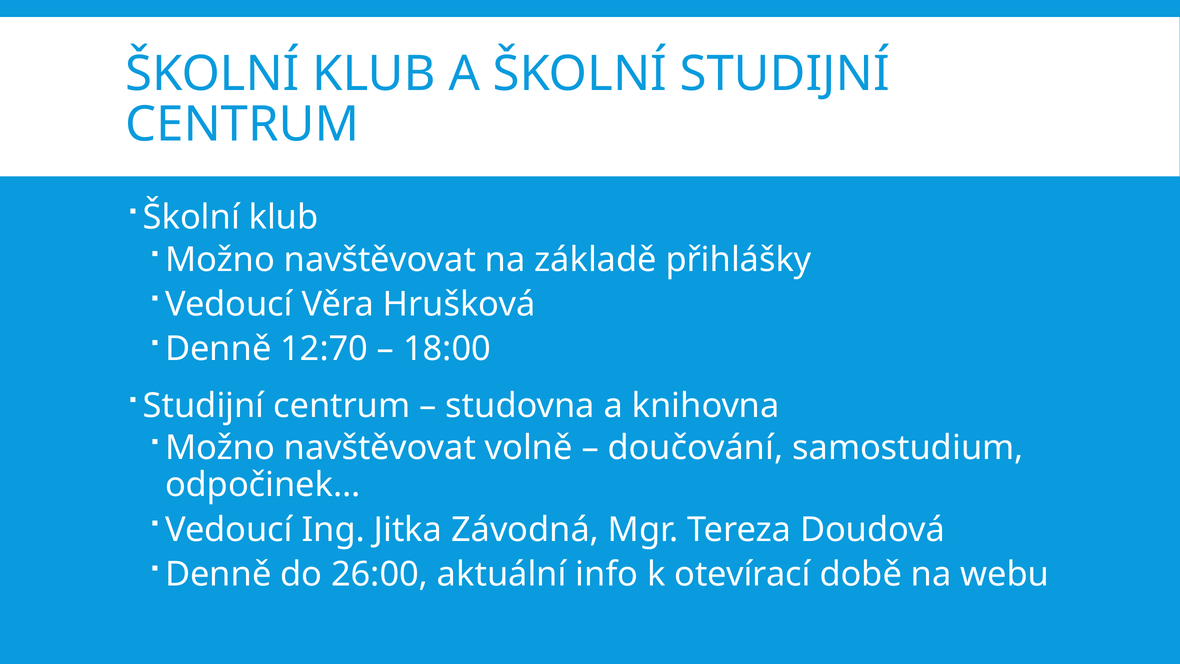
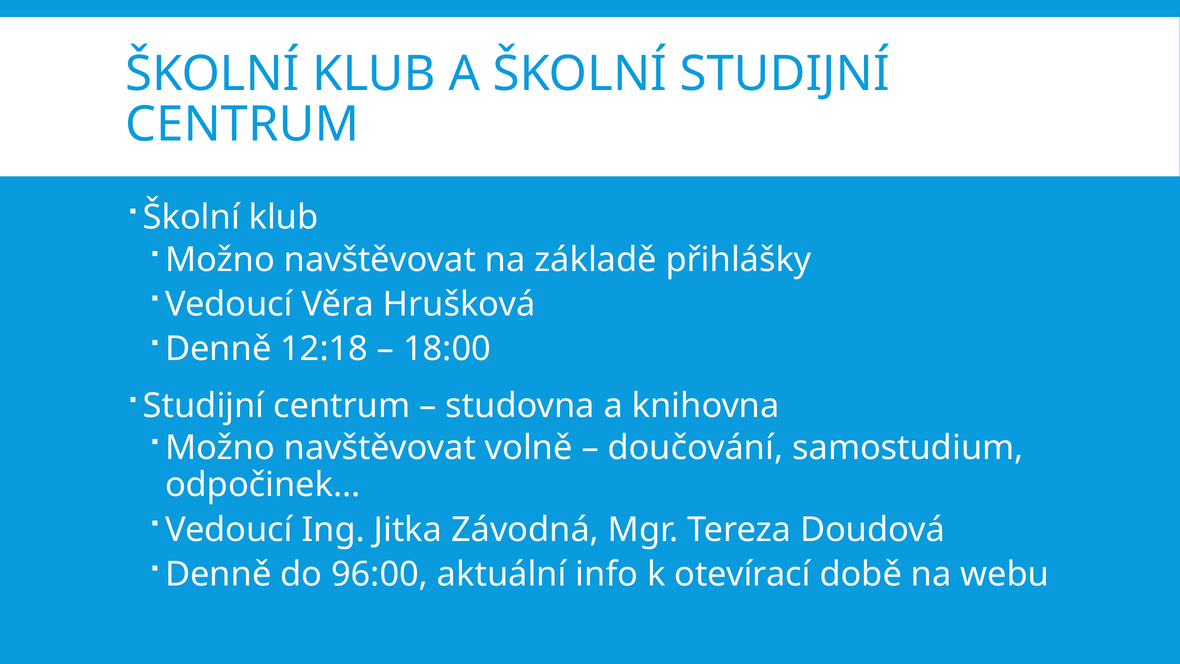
12:70: 12:70 -> 12:18 (324, 349)
26:00: 26:00 -> 96:00 (380, 574)
